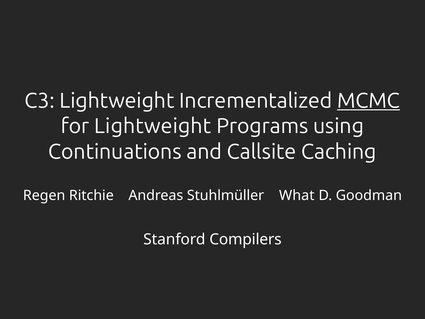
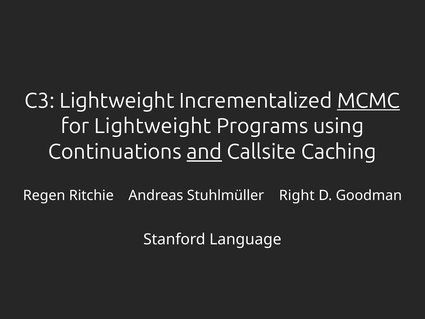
and underline: none -> present (204, 152)
What: What -> Right (297, 195)
Compilers: Compilers -> Language (245, 239)
